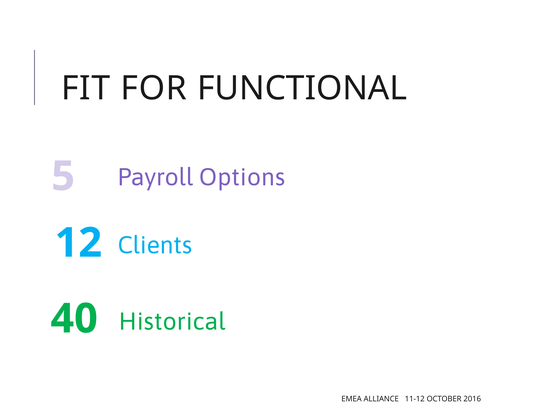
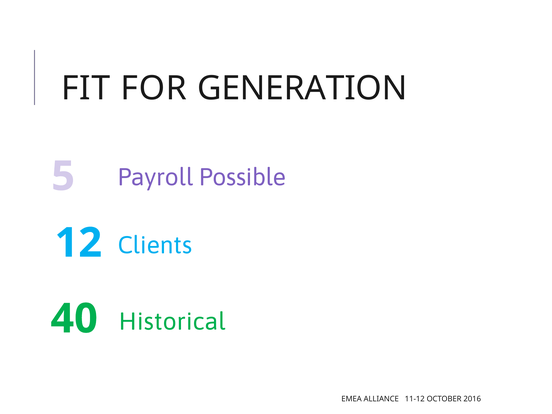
FUNCTIONAL: FUNCTIONAL -> GENERATION (302, 88)
Options: Options -> Possible (242, 178)
